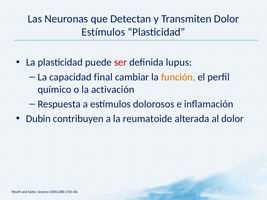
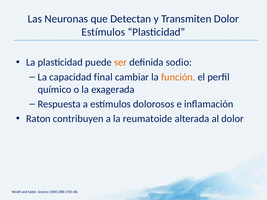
ser colour: red -> orange (121, 62)
lupus: lupus -> sodio (179, 62)
activación: activación -> exagerada (113, 90)
Dubin: Dubin -> Raton (38, 119)
